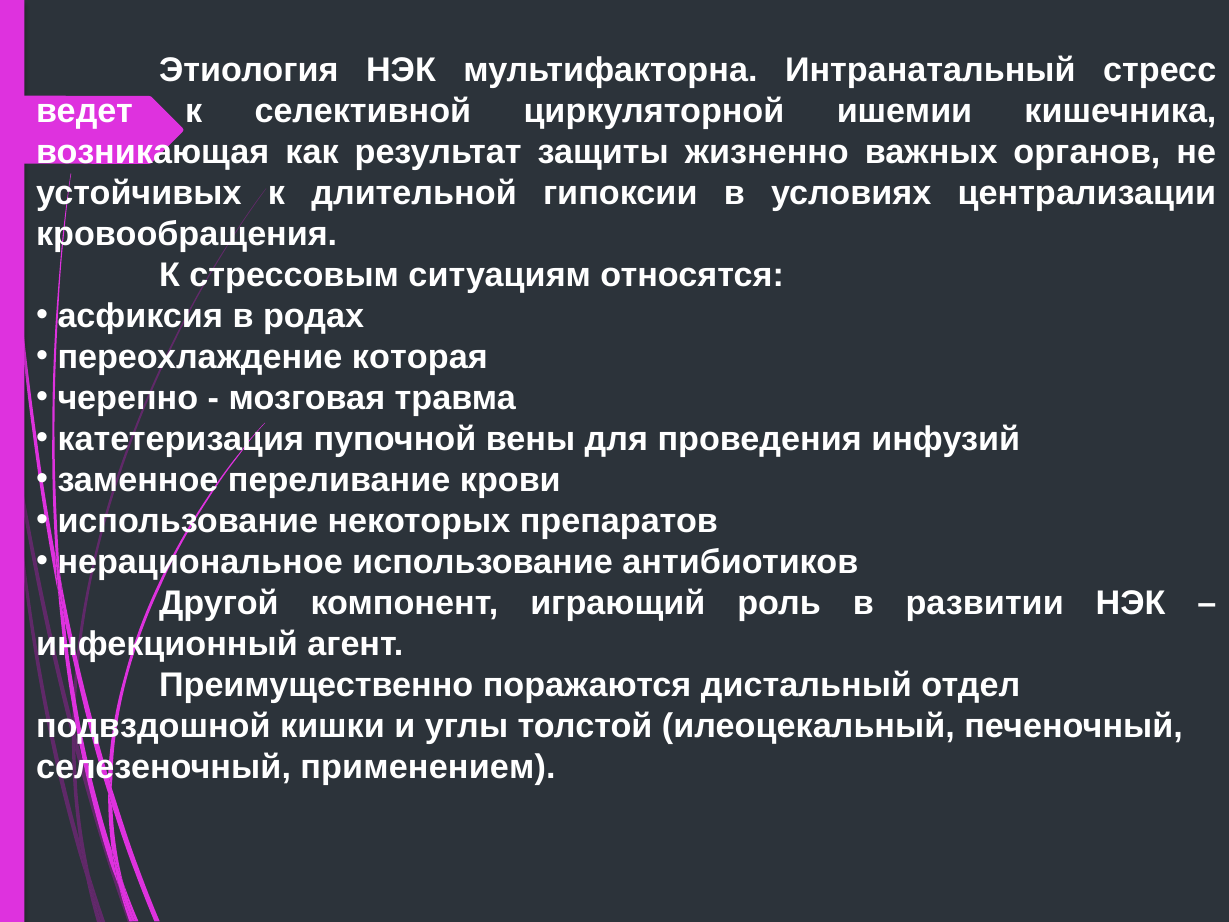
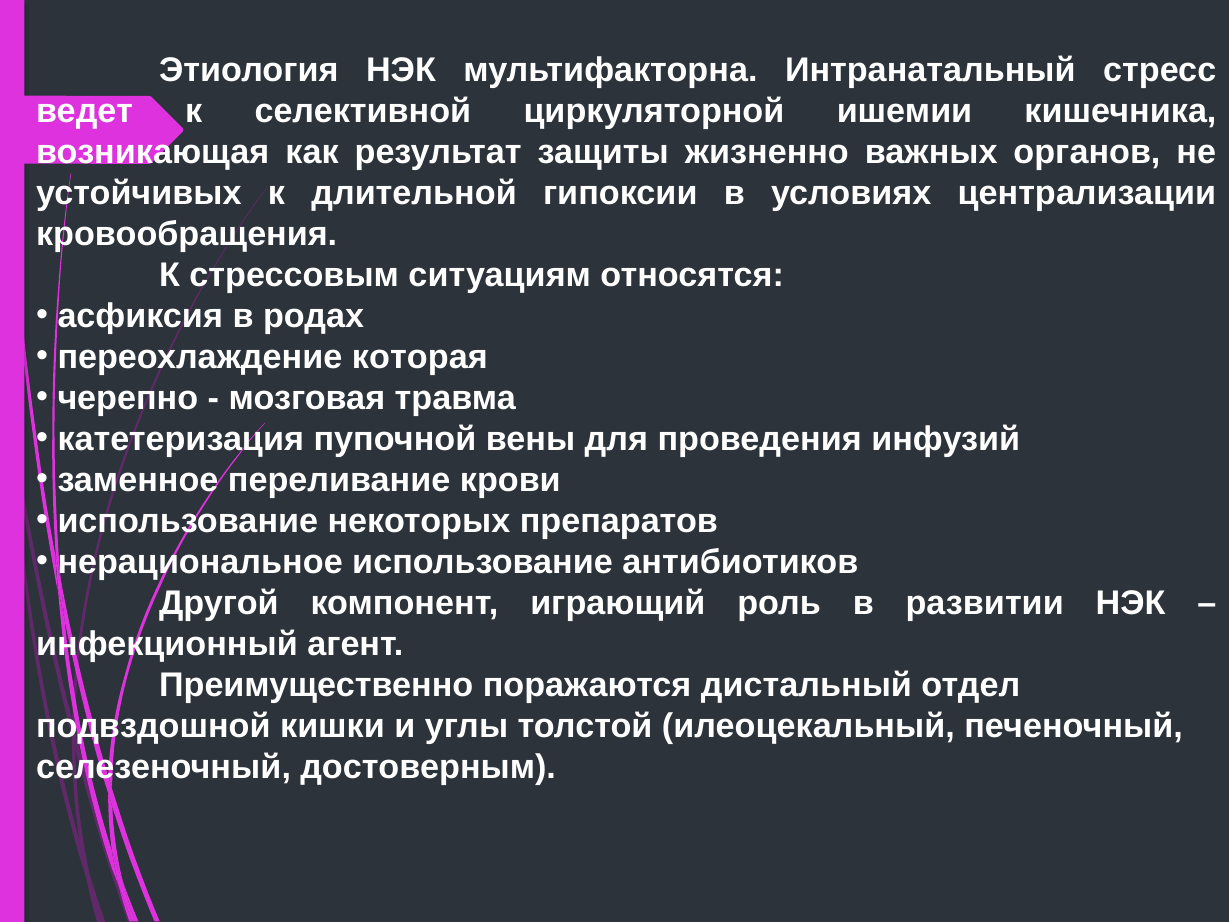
применением: применением -> достоверным (428, 767)
